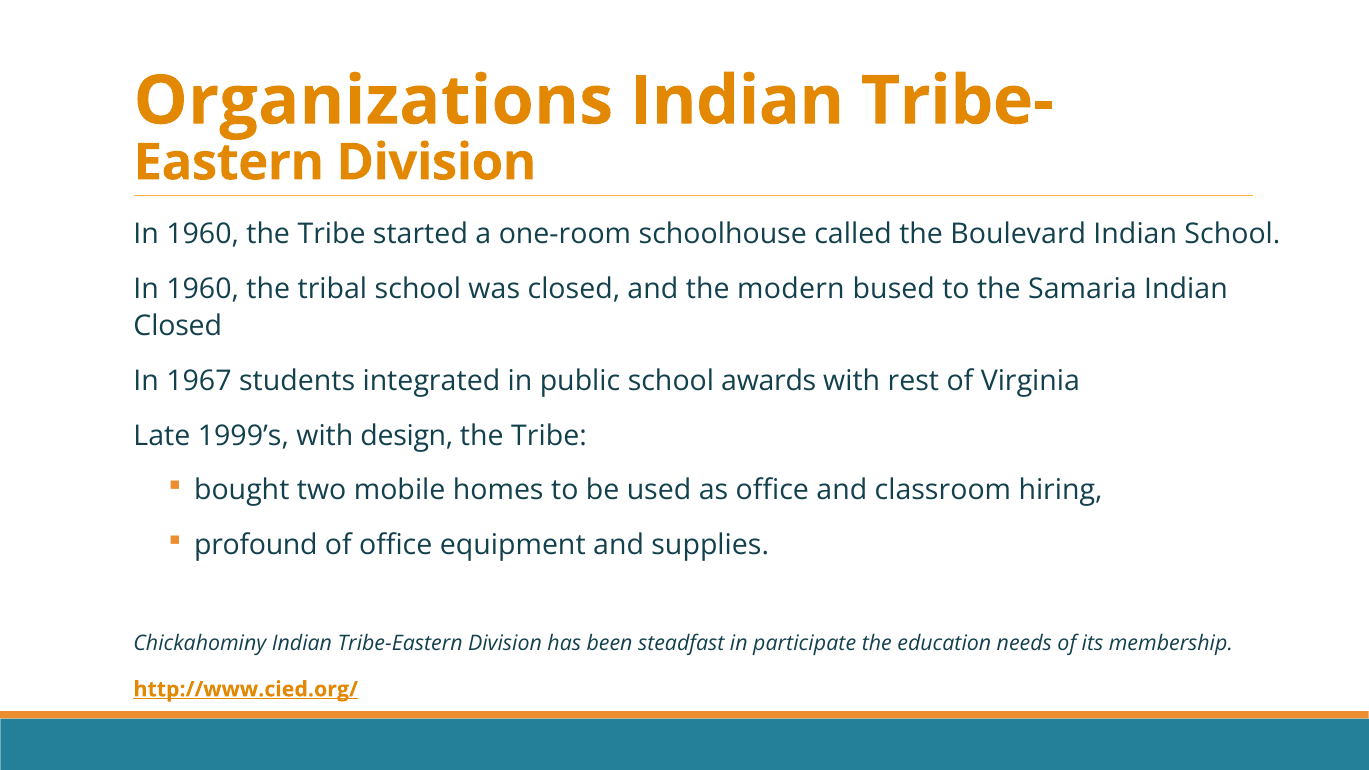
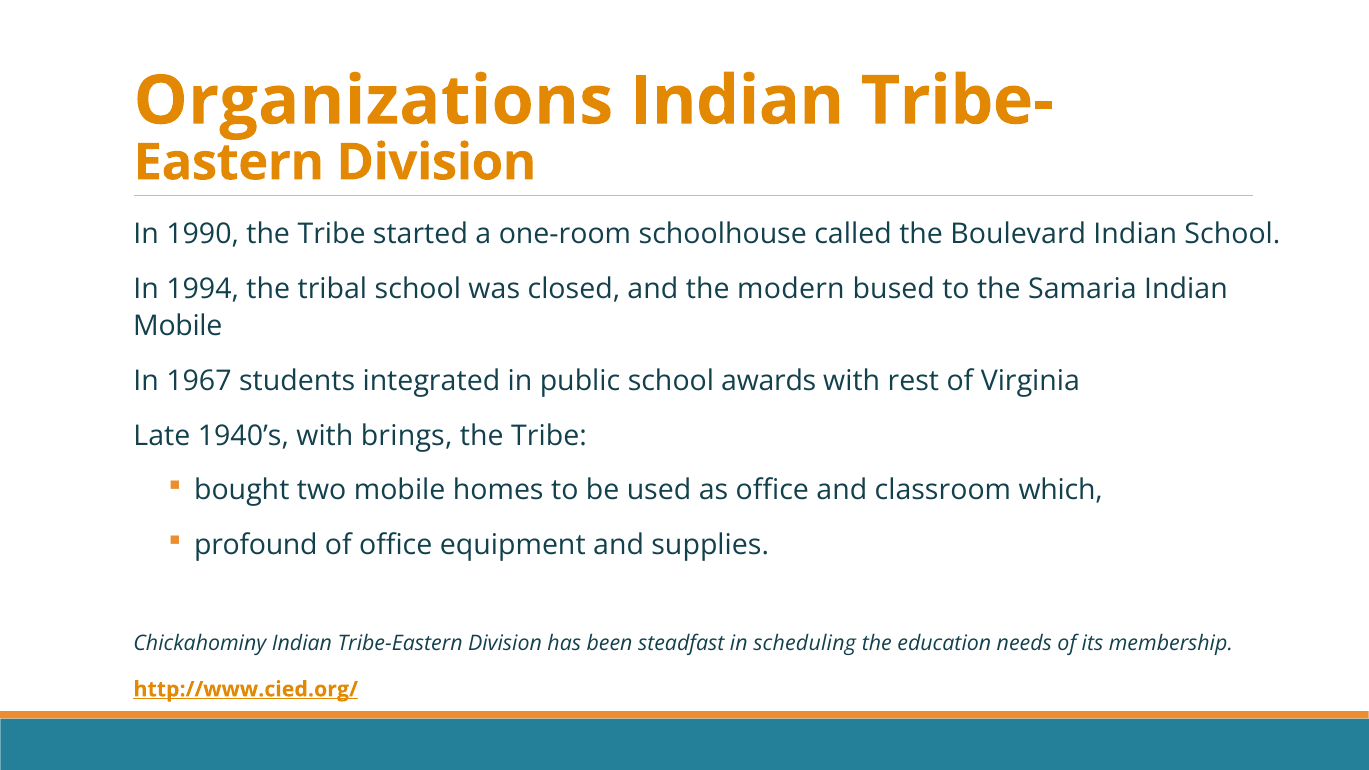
1960: 1960 -> 1990 (203, 234)
1960: 1960 -> 1994 (203, 289)
Closed: Closed -> Mobile (178, 326)
1999’s: 1999’s -> 1940’s (243, 436)
design: design -> brings (407, 436)
hiring: hiring -> which (1061, 491)
participate: participate -> scheduling (805, 644)
